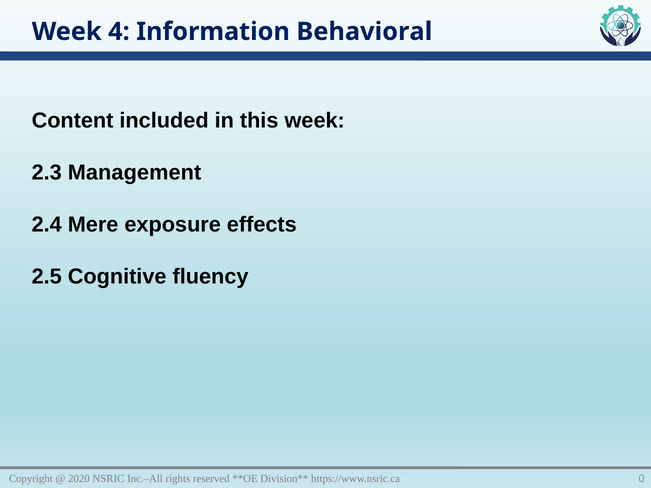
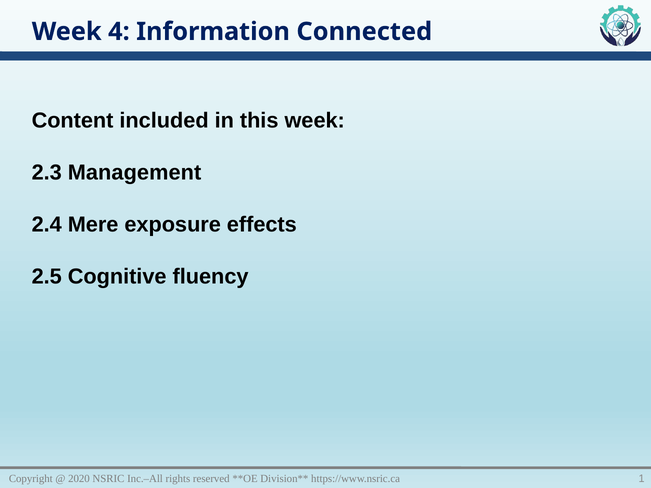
Behavioral: Behavioral -> Connected (364, 32)
0: 0 -> 1 (642, 479)
